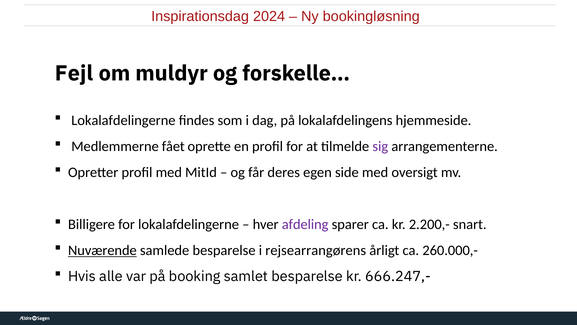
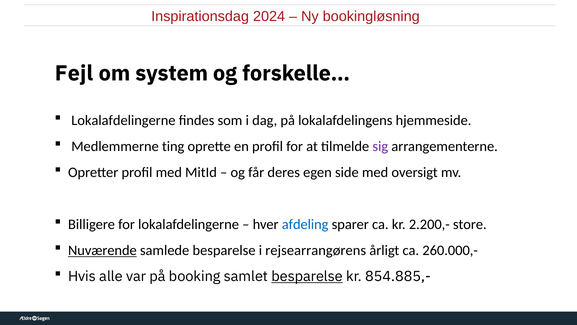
muldyr: muldyr -> system (172, 73)
fået: fået -> ting (173, 146)
afdeling colour: purple -> blue (305, 224)
snart: snart -> store (470, 224)
besparelse underline: none -> present (307, 276)
666.247,-: 666.247,- -> 854.885,- (398, 276)
